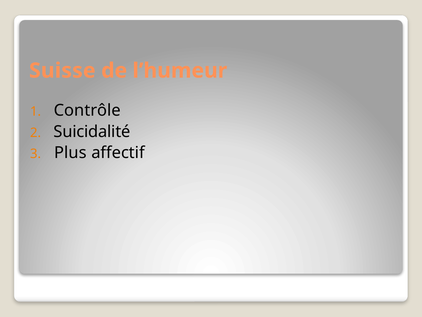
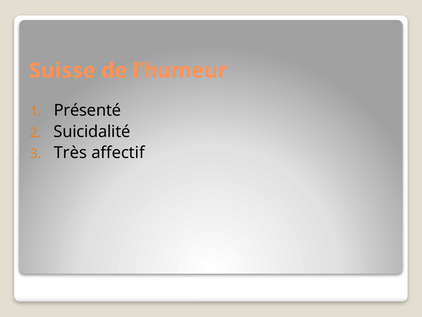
Contrôle: Contrôle -> Présenté (87, 110)
Plus: Plus -> Très (70, 153)
